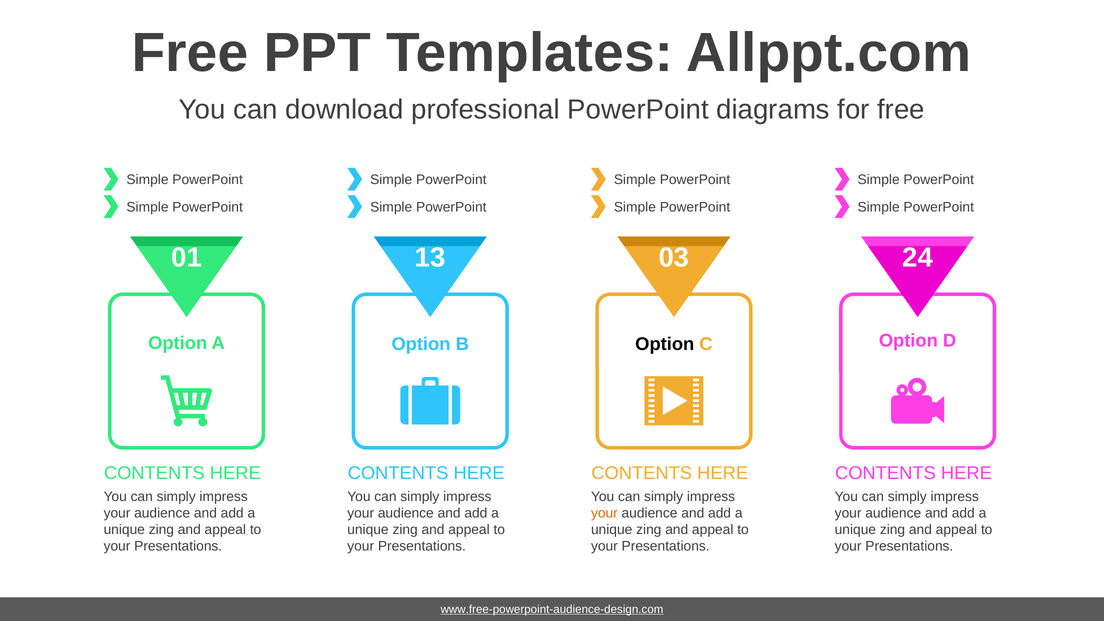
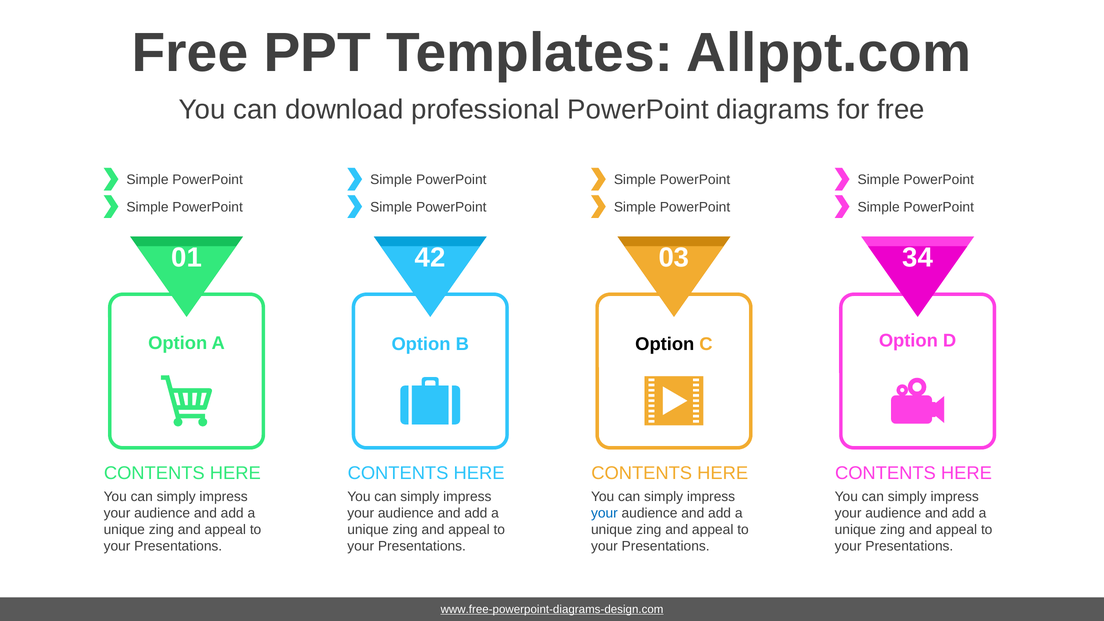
13: 13 -> 42 (430, 258)
24: 24 -> 34 (918, 258)
your colour: orange -> blue (604, 513)
www.free-powerpoint-audience-design.com: www.free-powerpoint-audience-design.com -> www.free-powerpoint-diagrams-design.com (552, 609)
